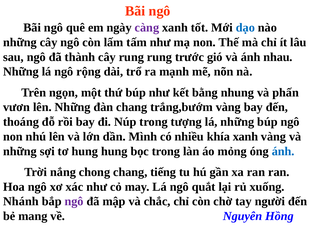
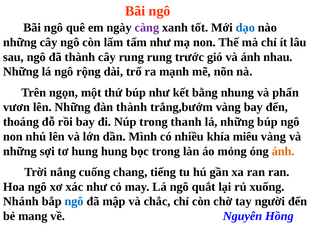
đàn chang: chang -> thành (132, 107)
tượng: tượng -> thanh (186, 122)
khía xanh: xanh -> miêu (245, 136)
ánh colour: blue -> orange (283, 151)
chong: chong -> cuống (95, 172)
ngô colour: purple -> blue (74, 201)
